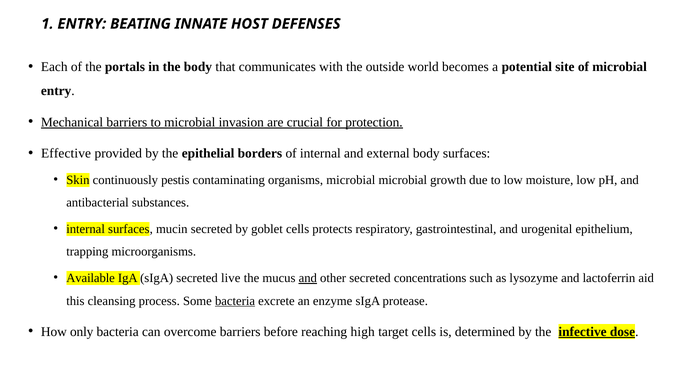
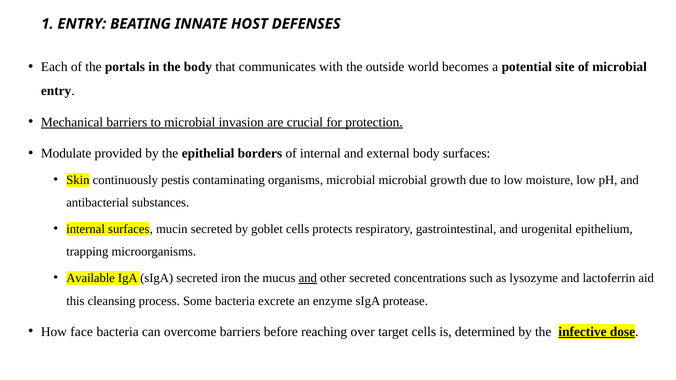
Effective: Effective -> Modulate (66, 153)
live: live -> iron (231, 278)
bacteria underline: present -> none (235, 301)
only: only -> face (82, 332)
high: high -> over (363, 332)
